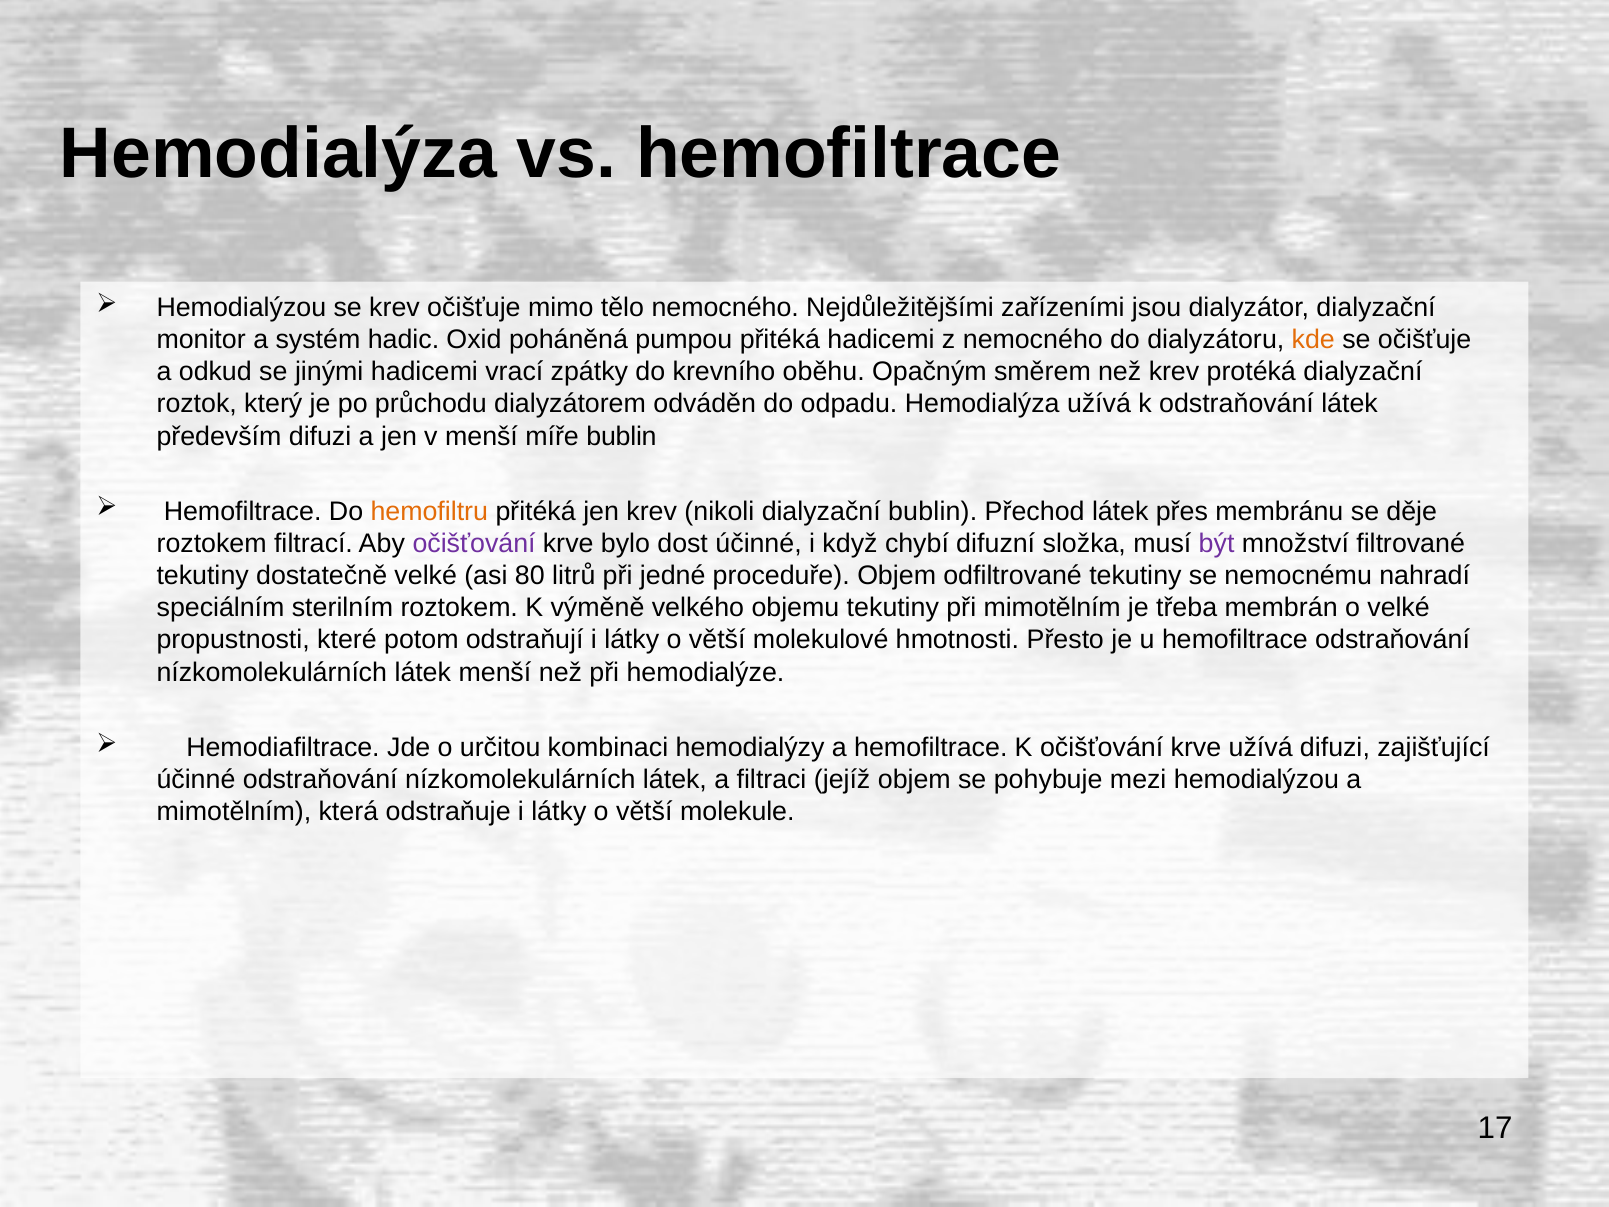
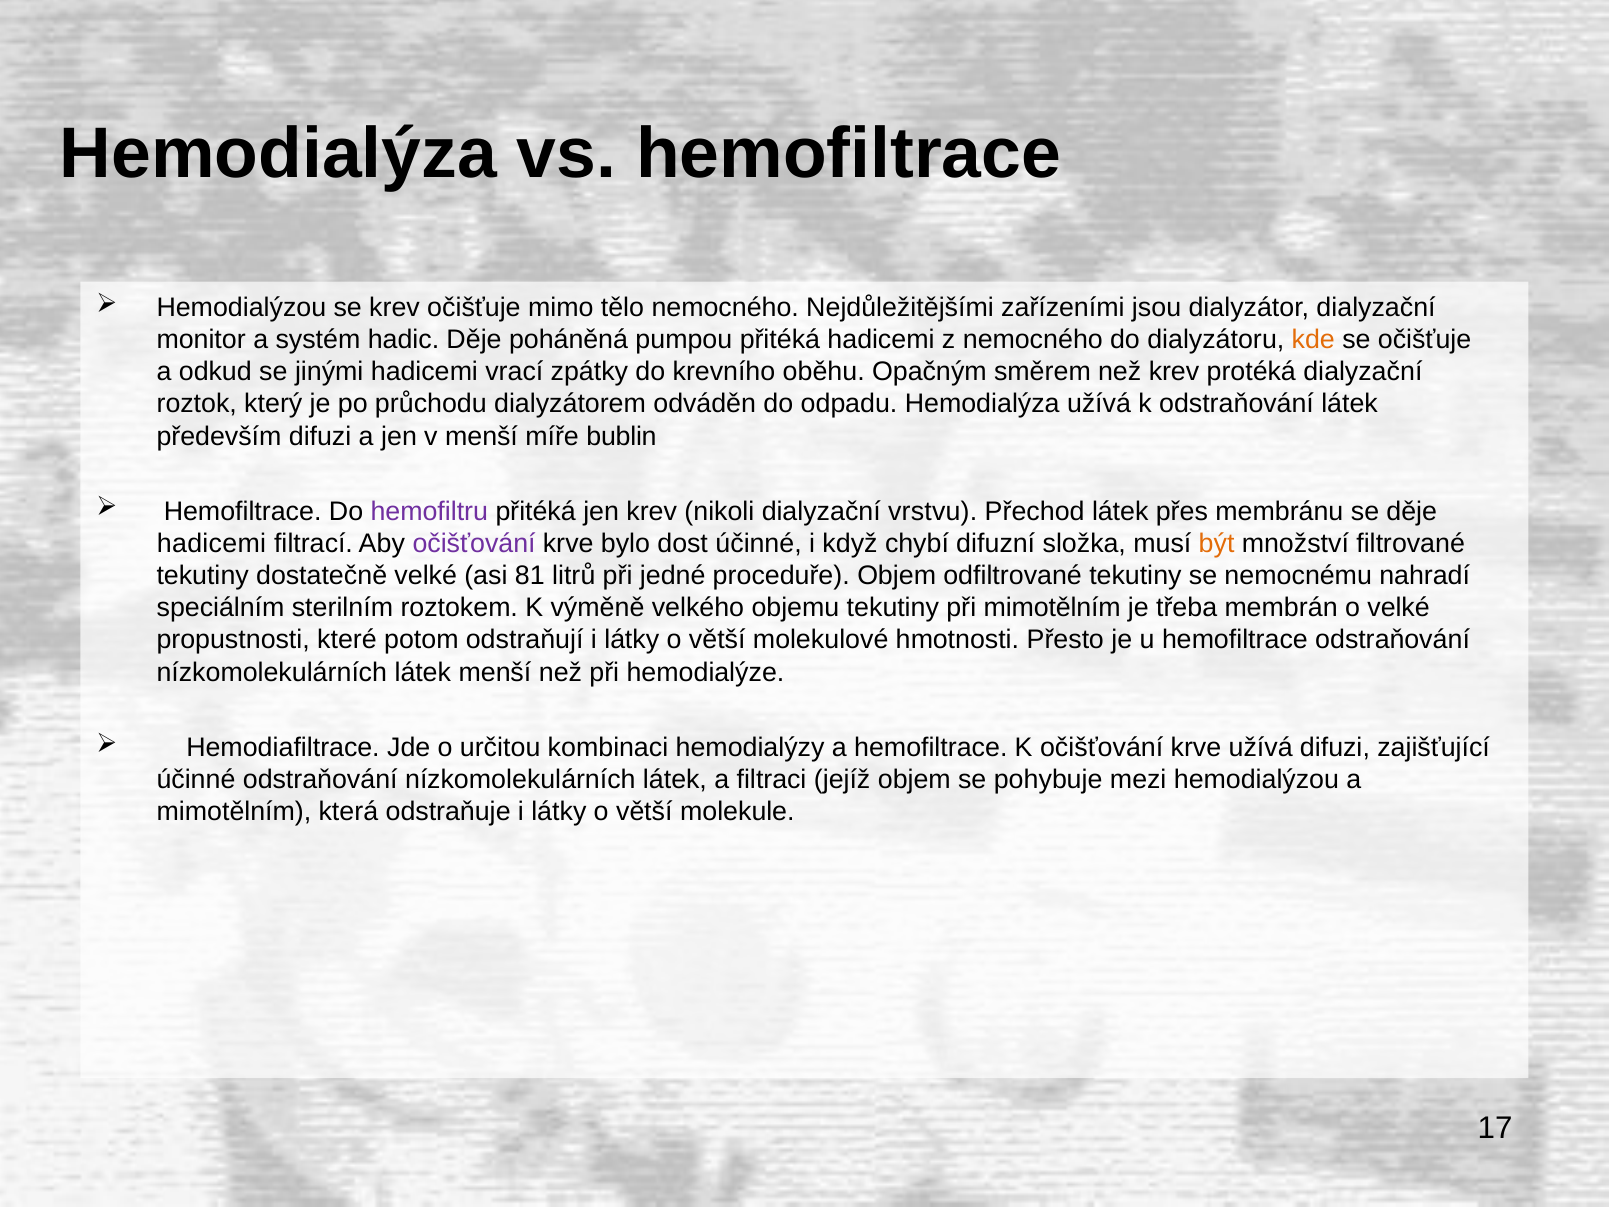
hadic Oxid: Oxid -> Děje (474, 340)
hemofiltru colour: orange -> purple (429, 511)
dialyzační bublin: bublin -> vrstvu (933, 511)
roztokem: roztokem -> hadicemi (211, 543)
být colour: purple -> orange (1217, 543)
80: 80 -> 81 (530, 576)
